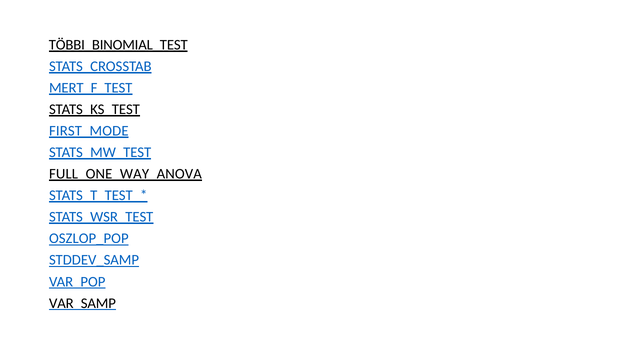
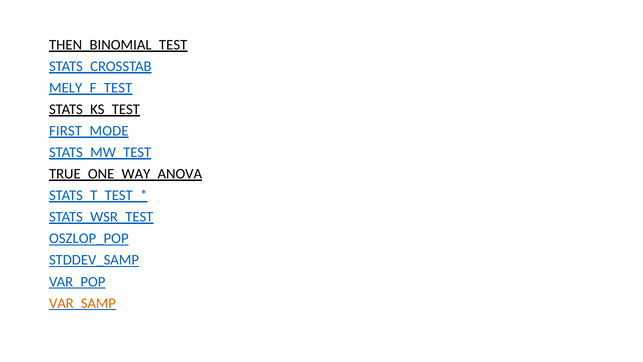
TÖBBI_BINOMIAL_TEST: TÖBBI_BINOMIAL_TEST -> THEN_BINOMIAL_TEST (118, 45)
MERT_F_TEST: MERT_F_TEST -> MELY_F_TEST (91, 88)
FULL_ONE_WAY_ANOVA: FULL_ONE_WAY_ANOVA -> TRUE_ONE_WAY_ANOVA (126, 174)
VAR_SAMP colour: black -> orange (82, 303)
